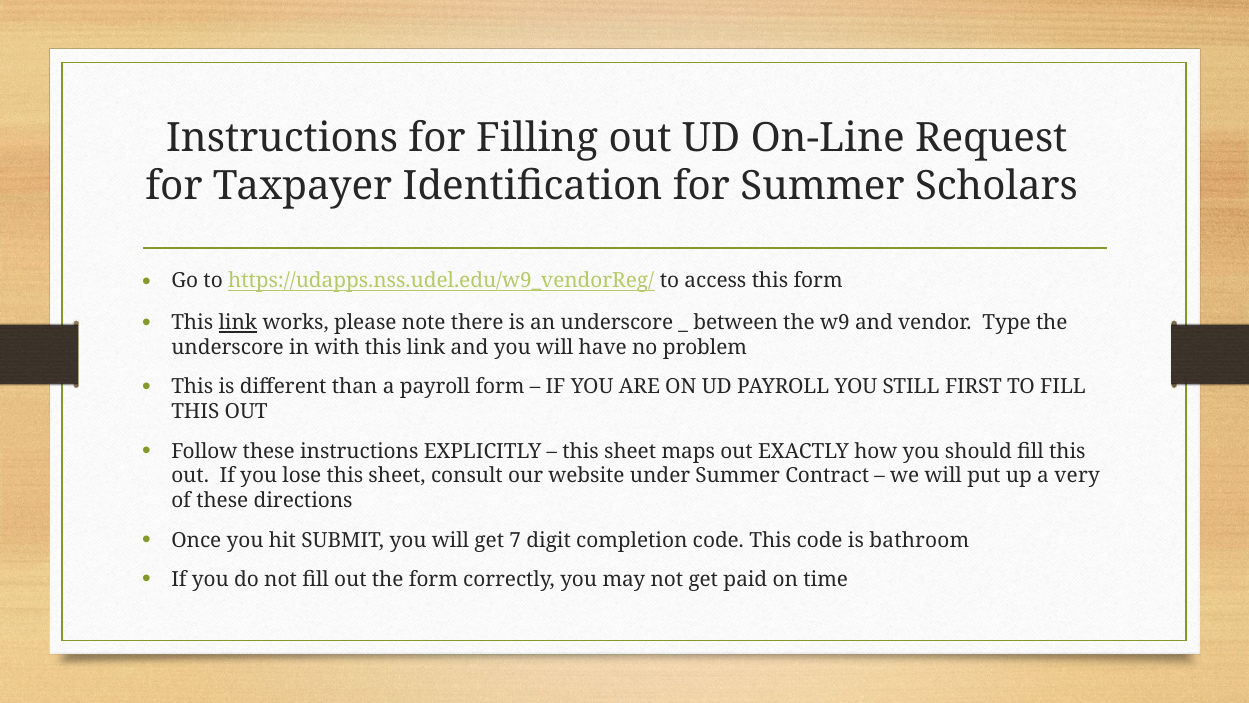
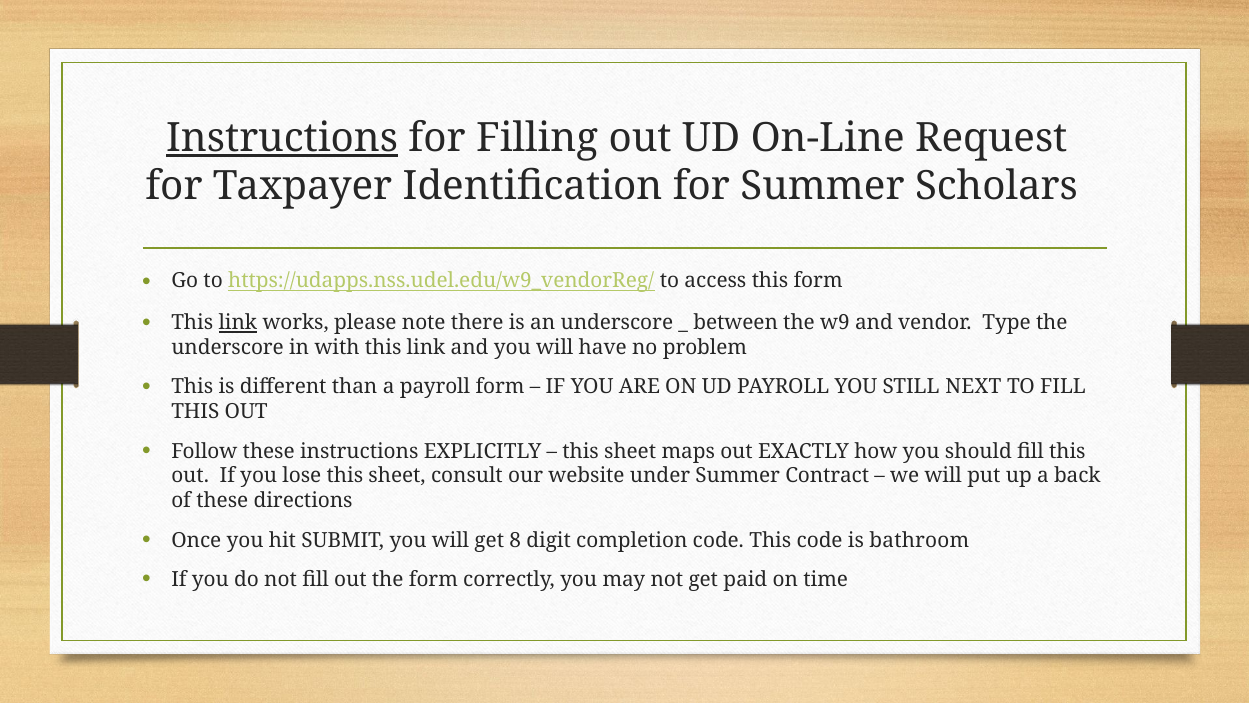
Instructions underline: none -> present (282, 138)
FIRST: FIRST -> NEXT (973, 387)
very: very -> back (1077, 476)
7: 7 -> 8 (515, 540)
